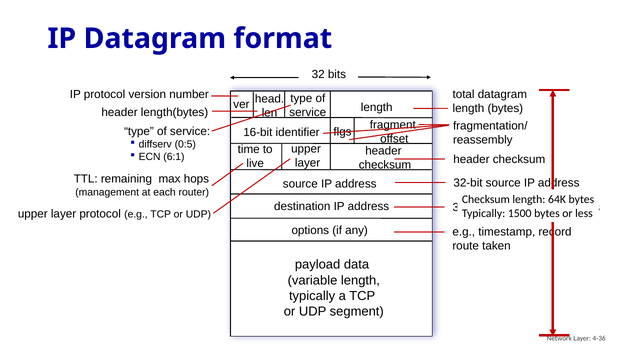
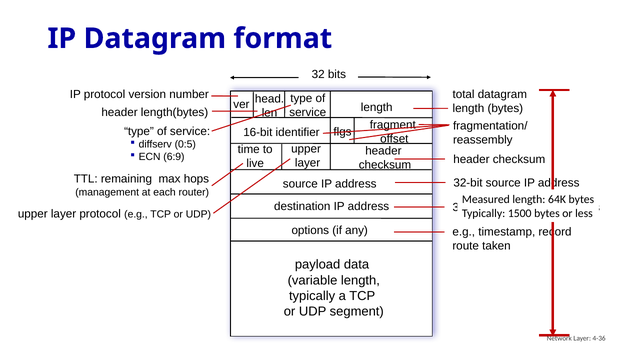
6:1: 6:1 -> 6:9 (174, 157)
Checksum: Checksum -> Measured (486, 199)
